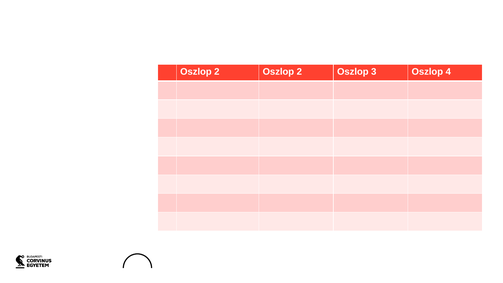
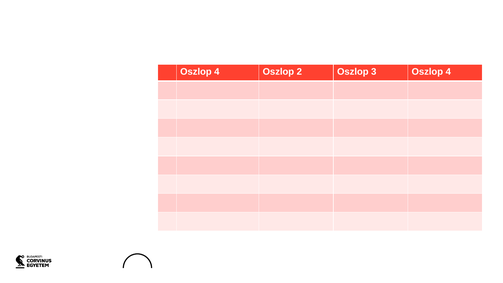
2: 2 -> 4 (217, 72)
